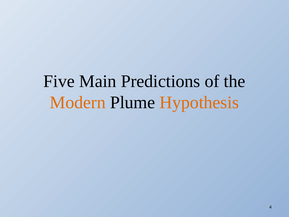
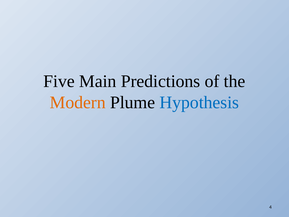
Hypothesis colour: orange -> blue (199, 102)
